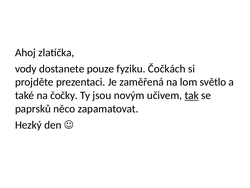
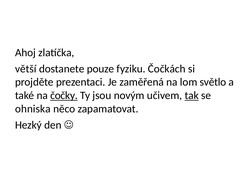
vody: vody -> větší (26, 69)
čočky underline: none -> present (64, 95)
paprsků: paprsků -> ohniska (33, 109)
